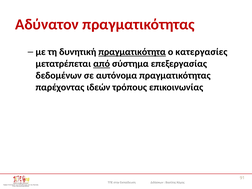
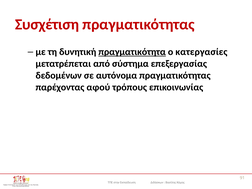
Αδύνατον: Αδύνατον -> Συσχέτιση (47, 24)
από underline: present -> none (102, 64)
ιδεών: ιδεών -> αφού (98, 87)
